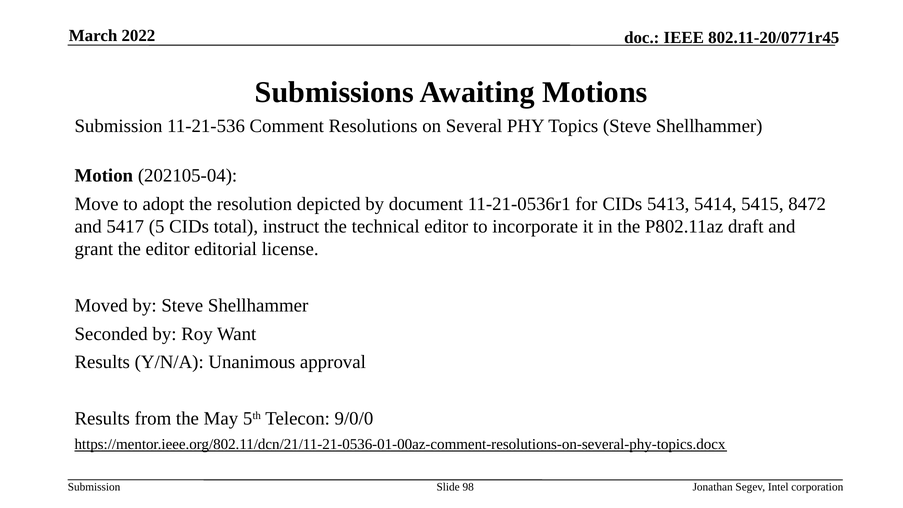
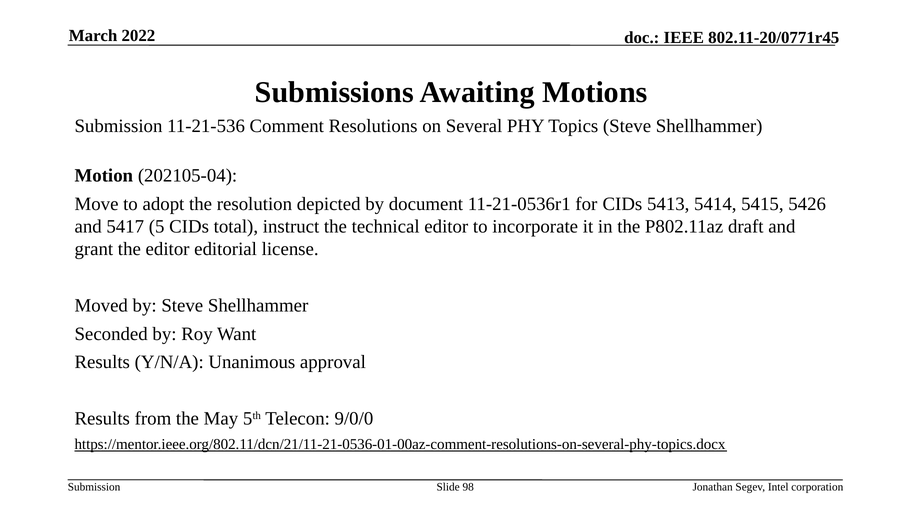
8472: 8472 -> 5426 (807, 204)
